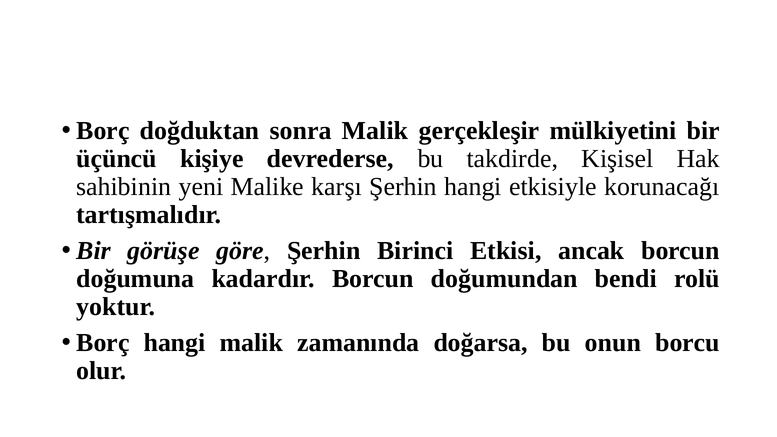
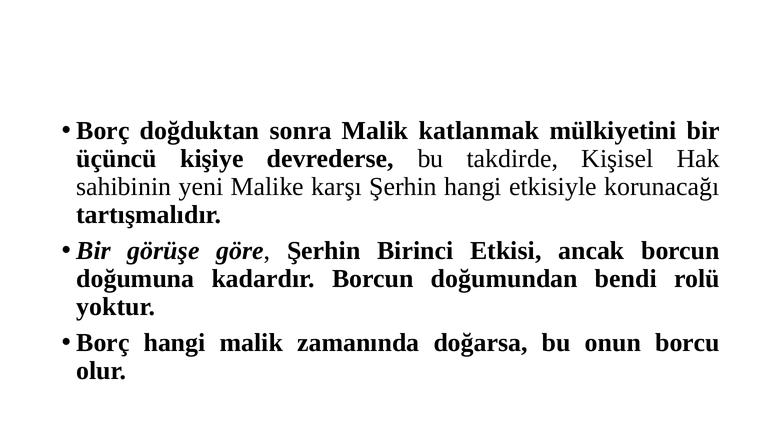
gerçekleşir: gerçekleşir -> katlanmak (479, 131)
